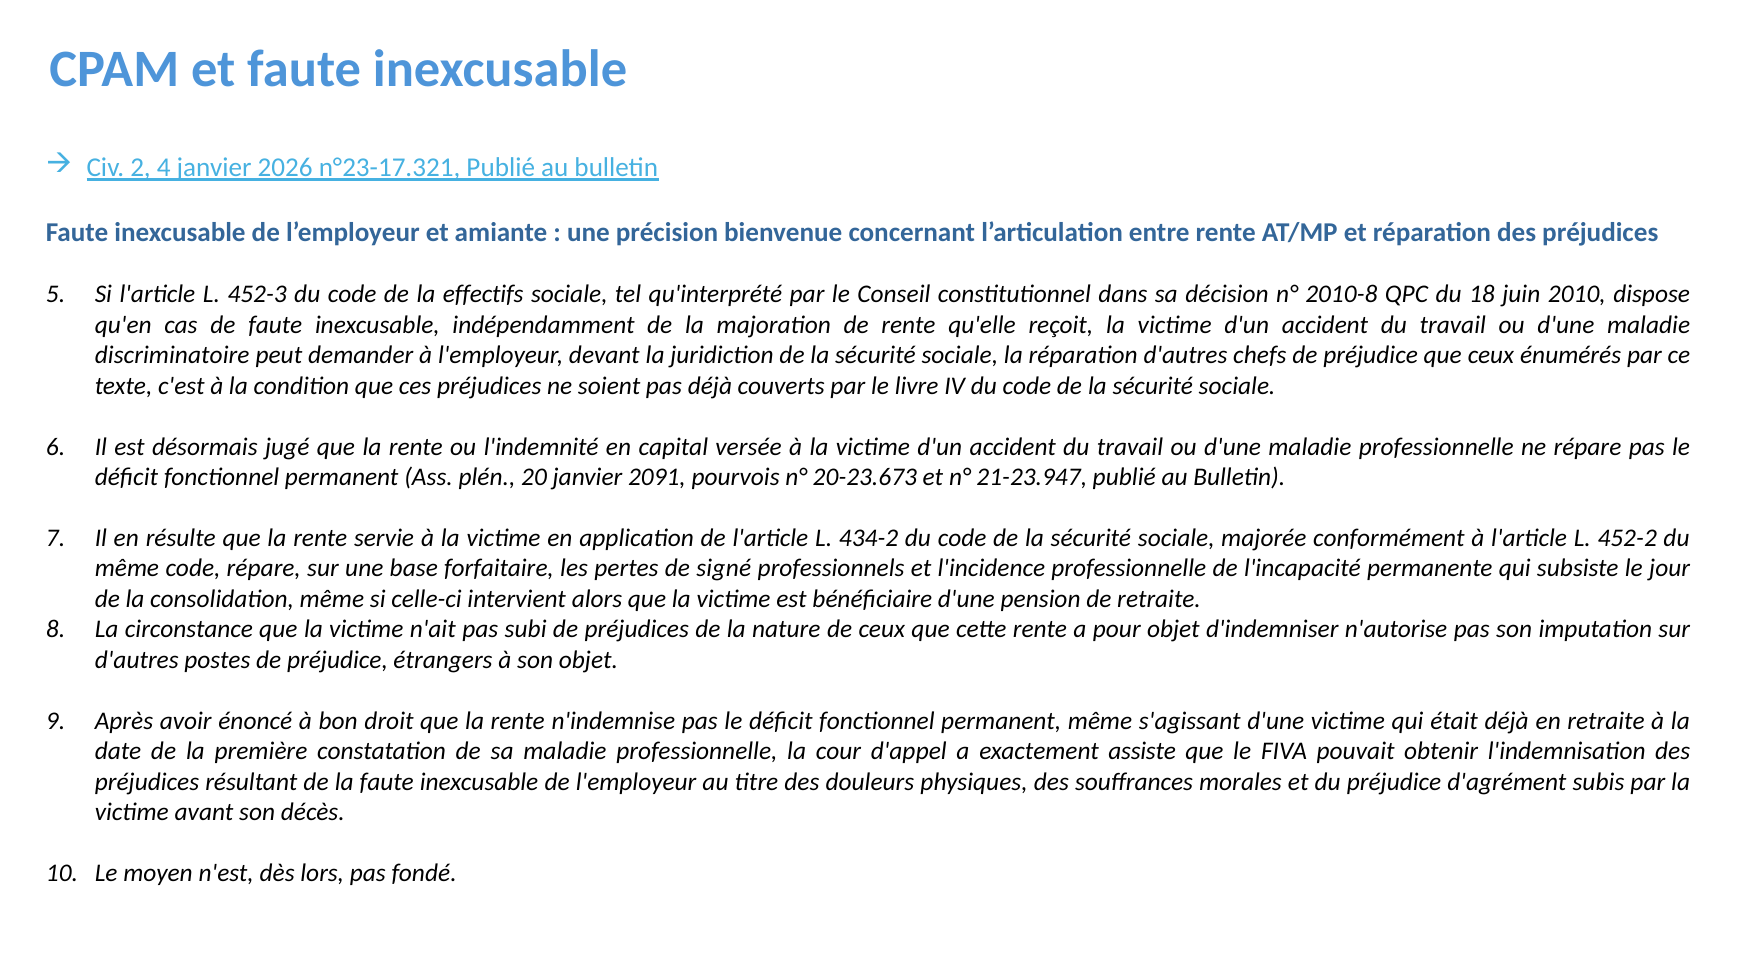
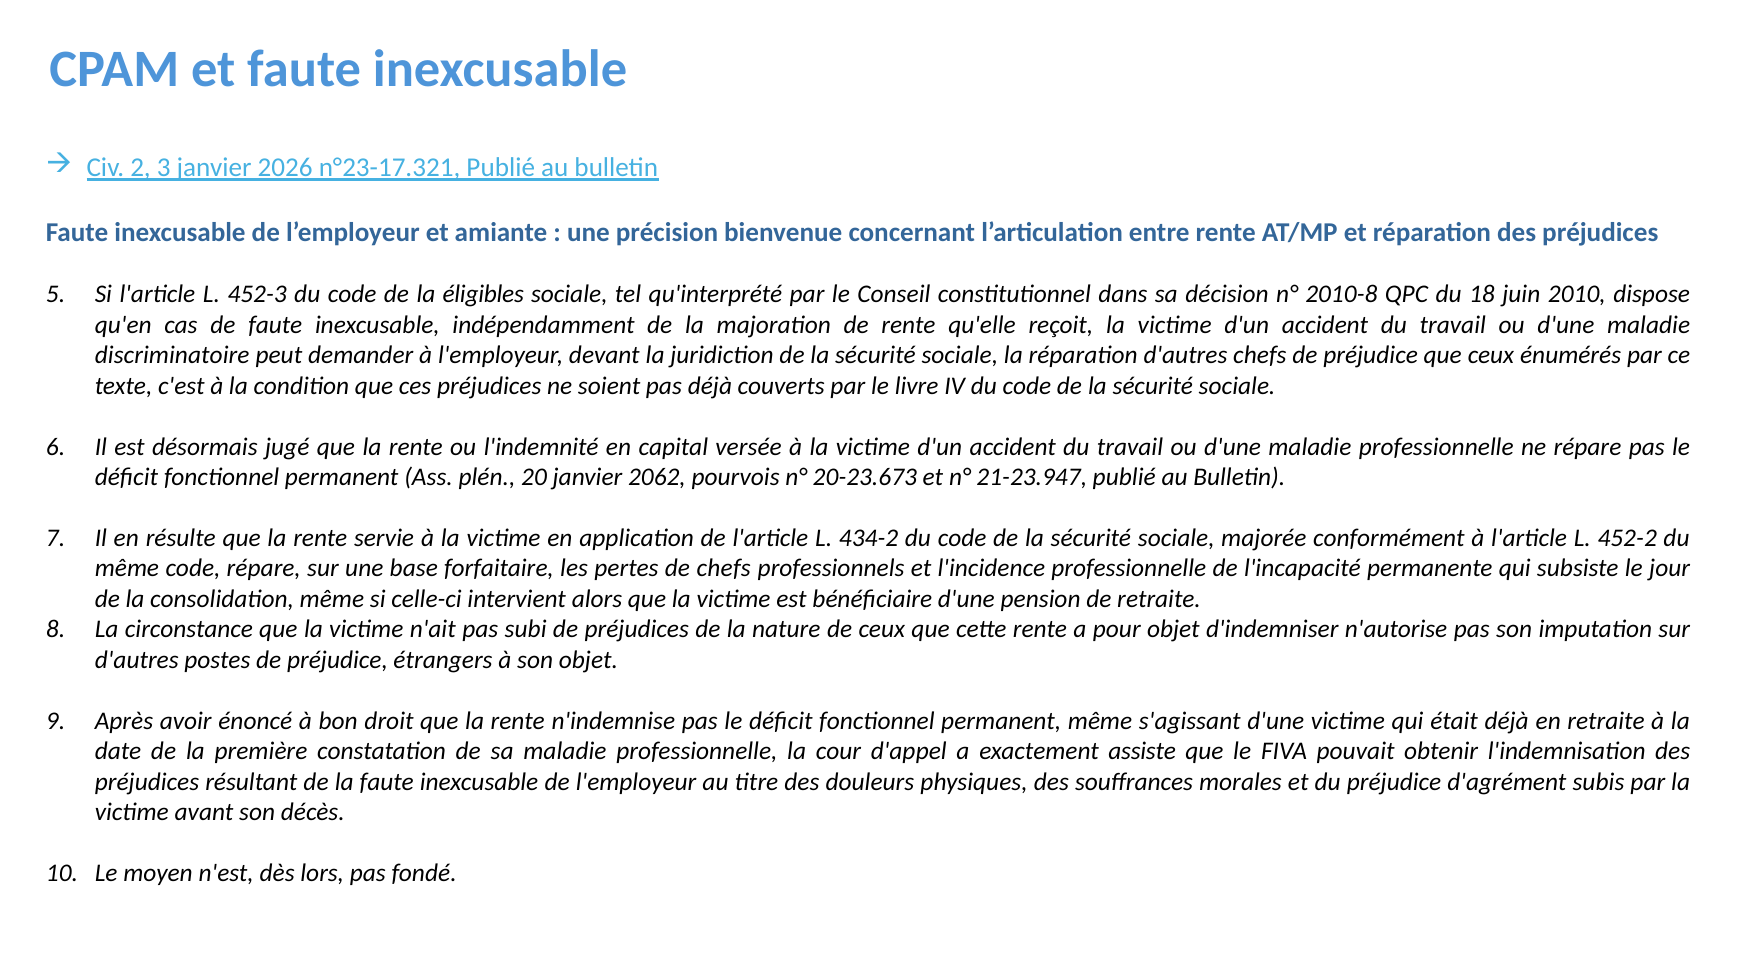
4: 4 -> 3 (164, 167)
effectifs: effectifs -> éligibles (483, 294)
2091: 2091 -> 2062 (657, 477)
de signé: signé -> chefs (724, 568)
